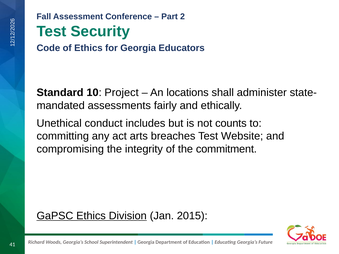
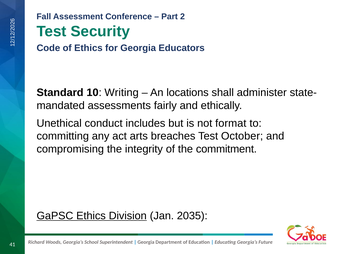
Project: Project -> Writing (122, 93)
counts: counts -> format (231, 123)
Website: Website -> October (242, 136)
2015: 2015 -> 2035 (192, 216)
